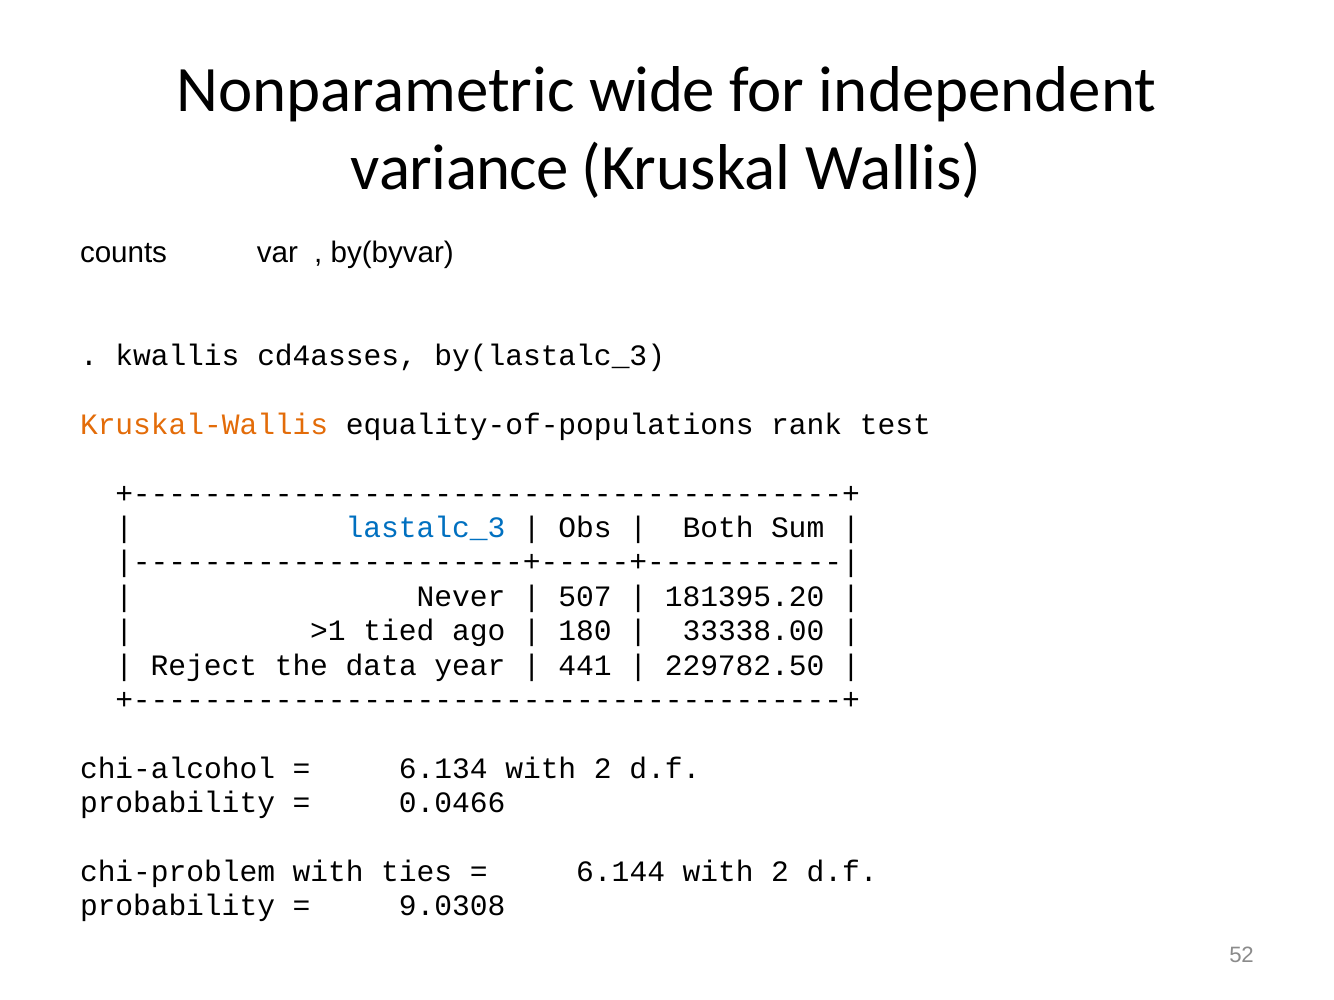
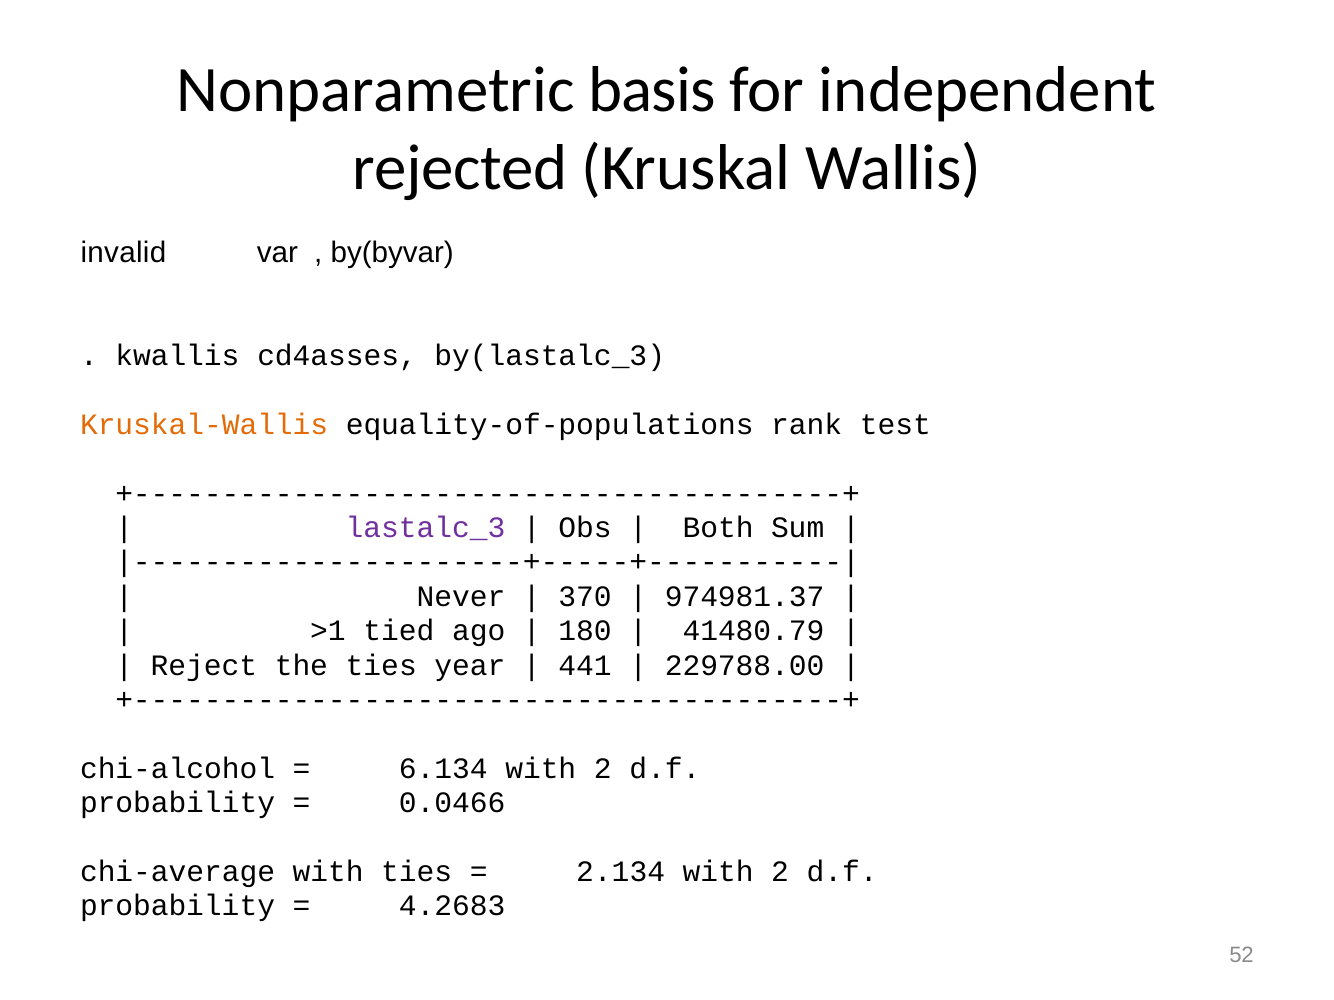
wide: wide -> basis (652, 90)
variance: variance -> rejected (460, 168)
counts: counts -> invalid (123, 253)
lastalc_3 colour: blue -> purple (426, 528)
507: 507 -> 370 (585, 597)
181395.20: 181395.20 -> 974981.37 (745, 597)
33338.00: 33338.00 -> 41480.79 (753, 631)
the data: data -> ties (381, 666)
229782.50: 229782.50 -> 229788.00 (745, 666)
chi-problem: chi-problem -> chi-average (178, 872)
6.144: 6.144 -> 2.134 (621, 872)
9.0308: 9.0308 -> 4.2683 (452, 906)
